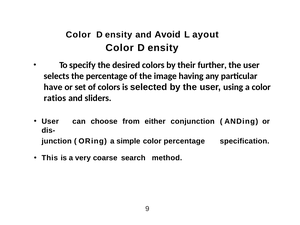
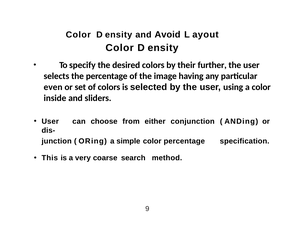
have: have -> even (53, 87)
ratios: ratios -> inside (55, 98)
